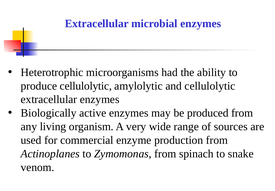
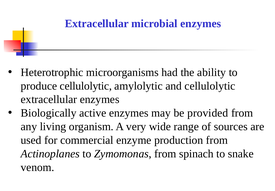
produced: produced -> provided (208, 113)
